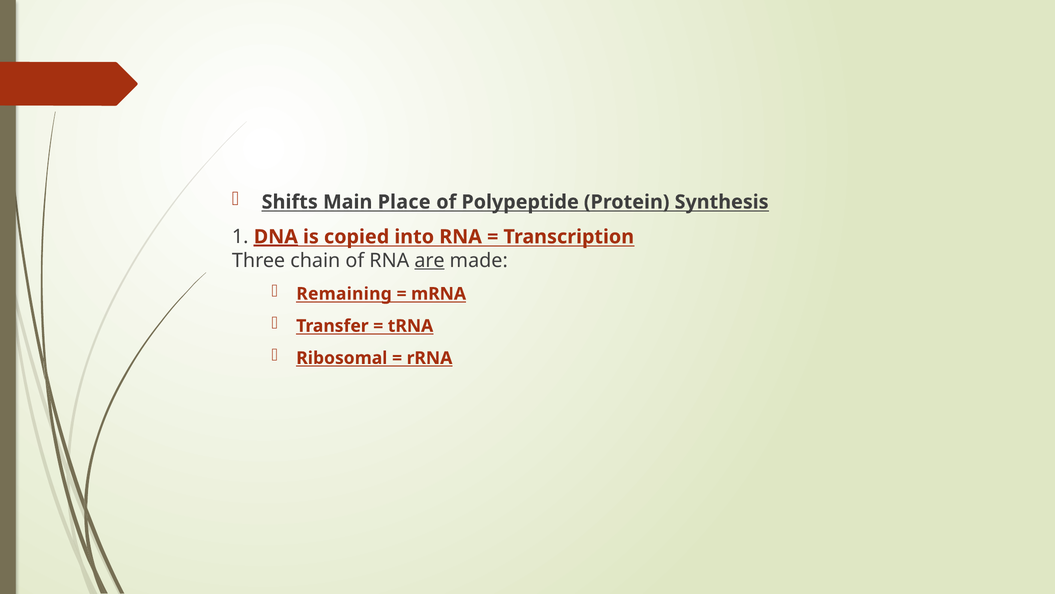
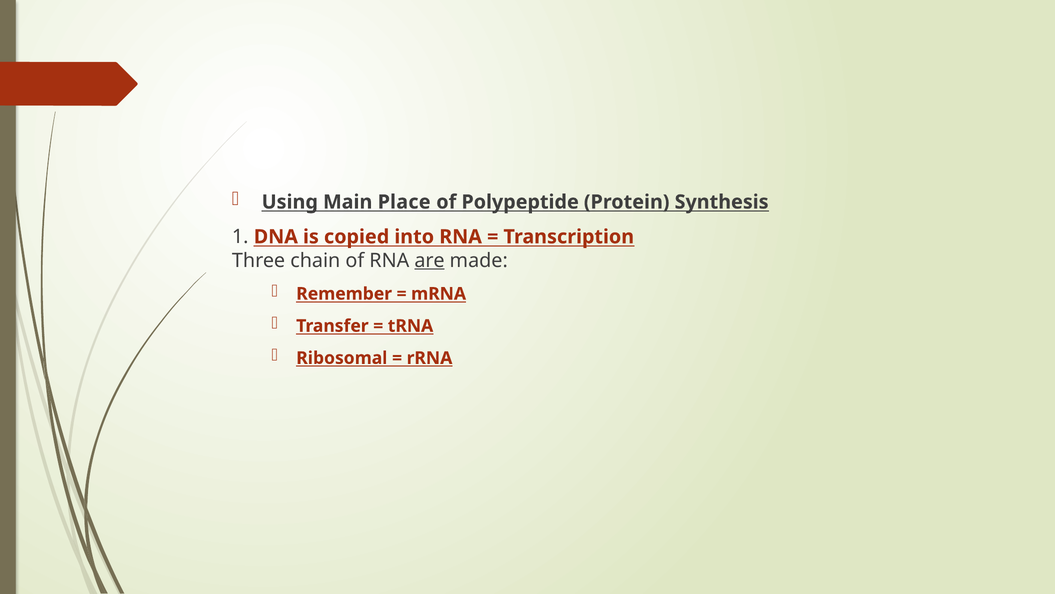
Shifts: Shifts -> Using (290, 202)
DNA underline: present -> none (276, 237)
Remaining: Remaining -> Remember (344, 294)
